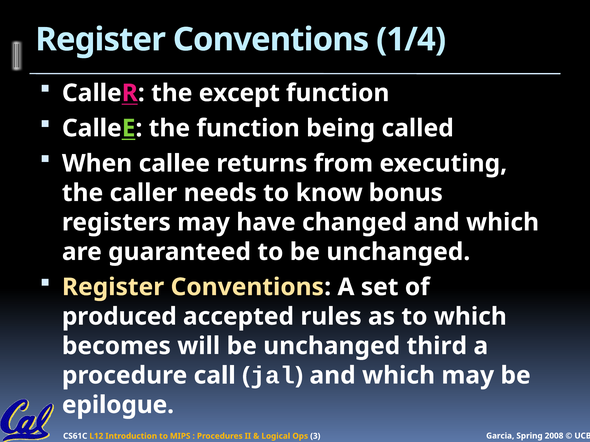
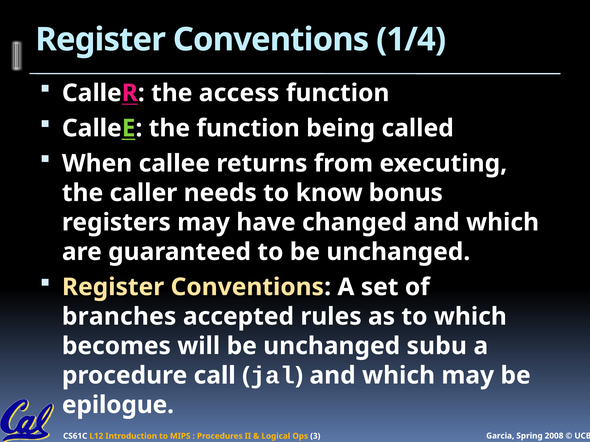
except: except -> access (239, 93)
produced: produced -> branches (119, 317)
third: third -> subu (437, 346)
